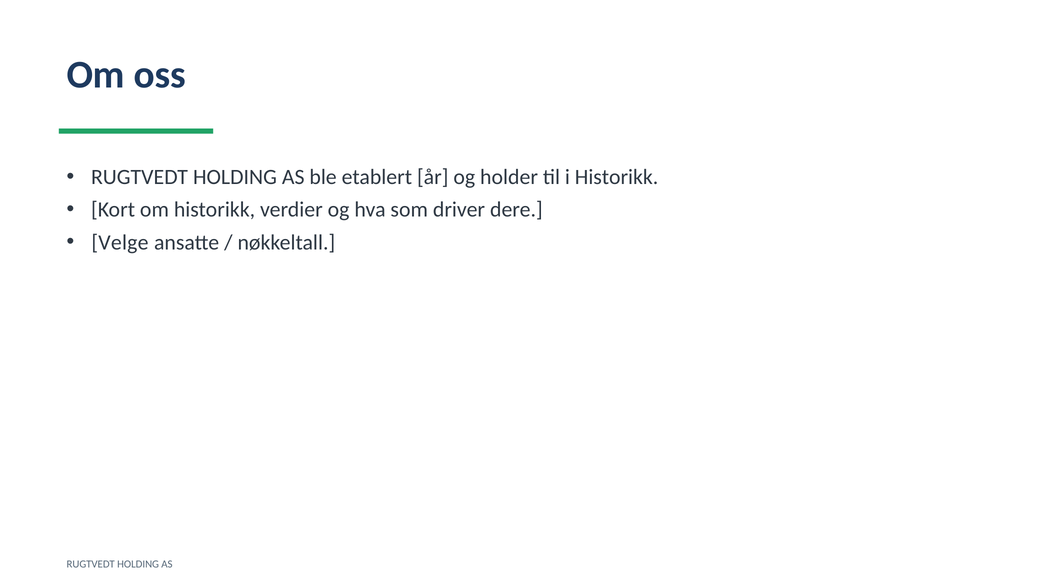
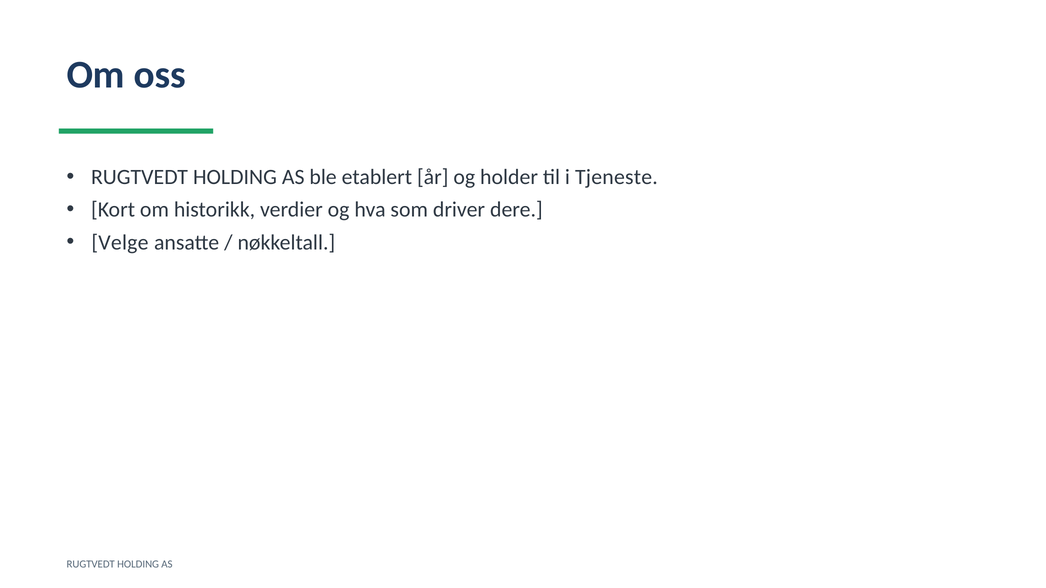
i Historikk: Historikk -> Tjeneste (616, 177)
